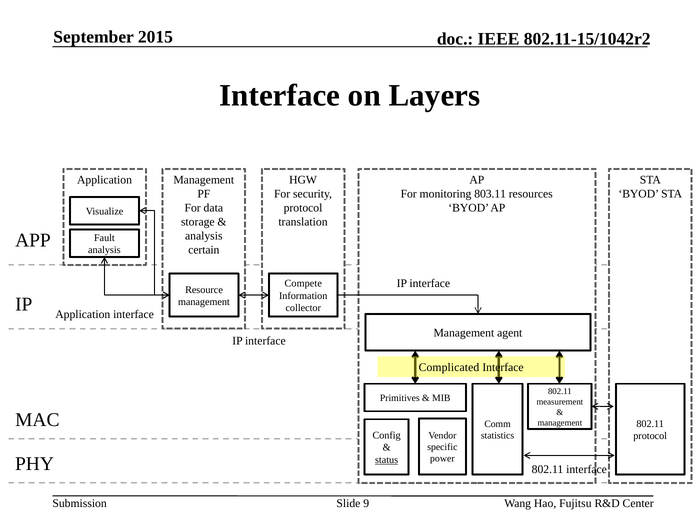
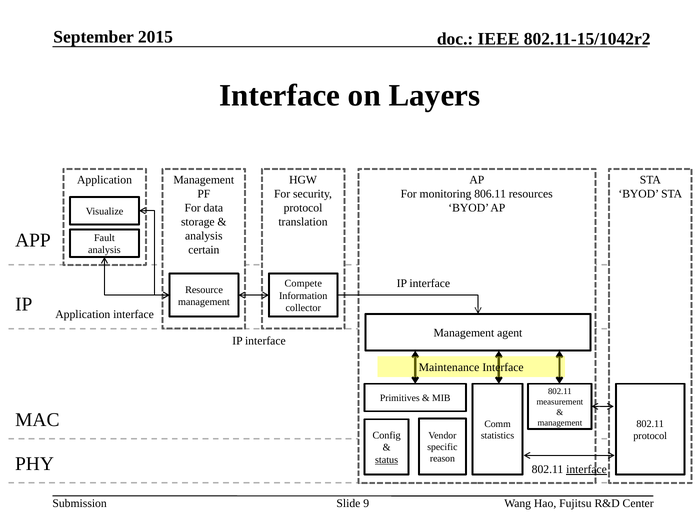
803.11: 803.11 -> 806.11 (490, 194)
Complicated: Complicated -> Maintenance (449, 367)
power: power -> reason (442, 459)
interface underline: none -> present (587, 470)
